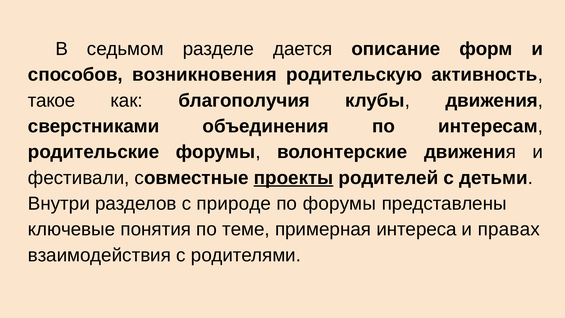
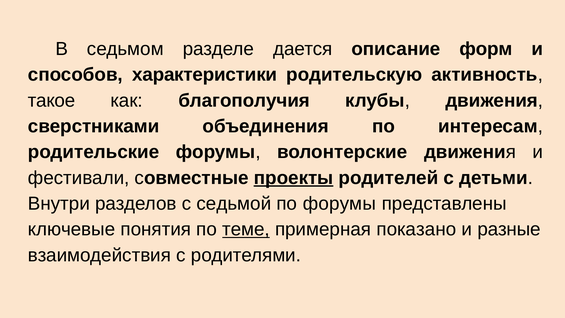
возникновения: возникновения -> характеристики (205, 75)
природе: природе -> седьмой (234, 204)
теме underline: none -> present (246, 229)
интереса: интереса -> показано (416, 229)
правах: правах -> разные (509, 229)
